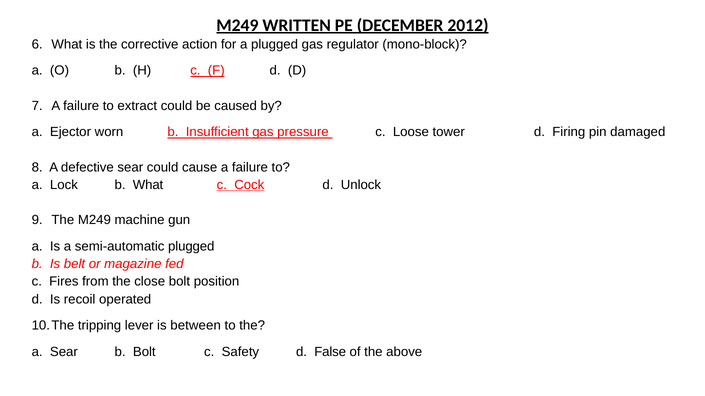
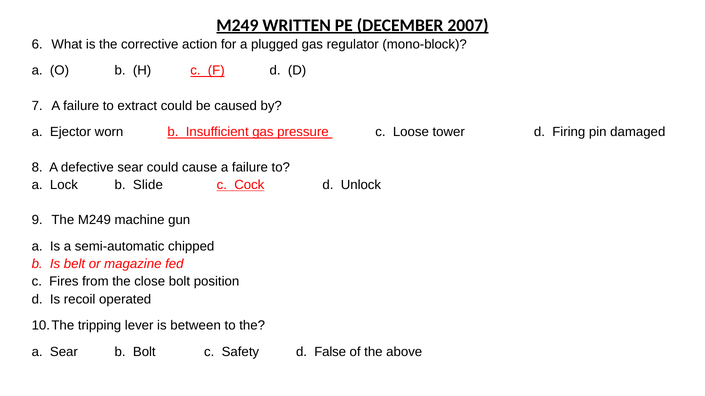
2012: 2012 -> 2007 (468, 25)
b What: What -> Slide (148, 185)
semi-automatic plugged: plugged -> chipped (191, 247)
